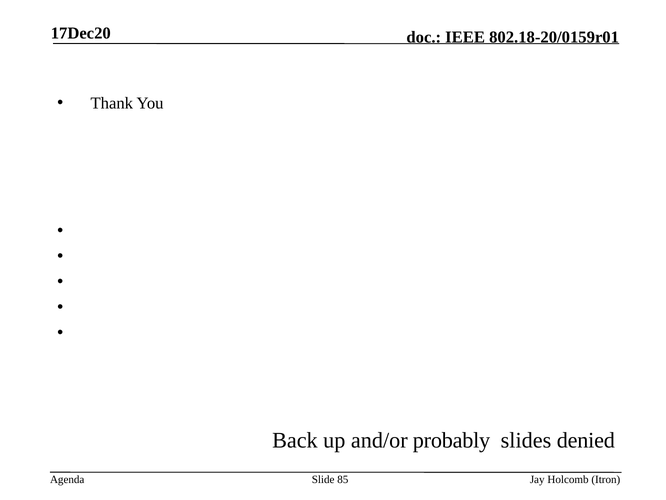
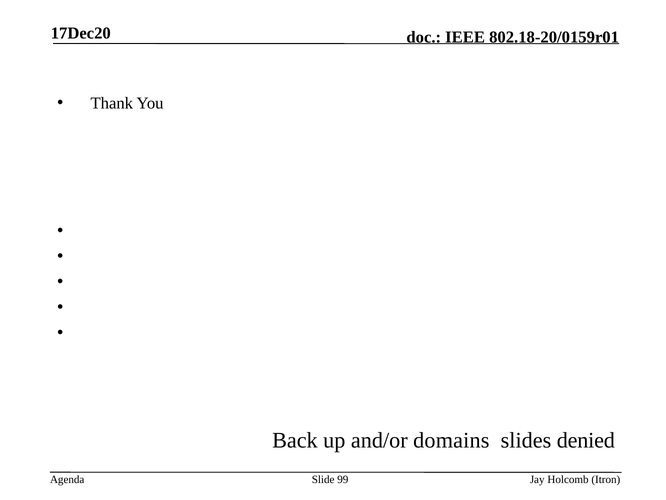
probably: probably -> domains (451, 440)
85: 85 -> 99 (343, 479)
